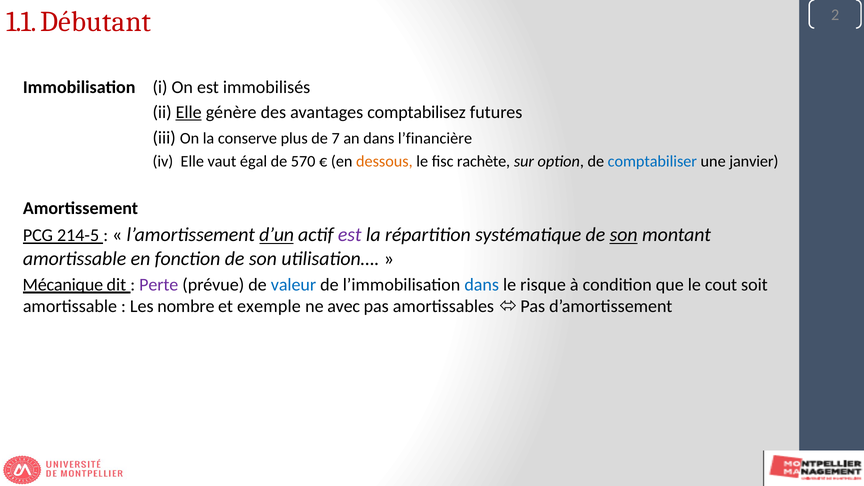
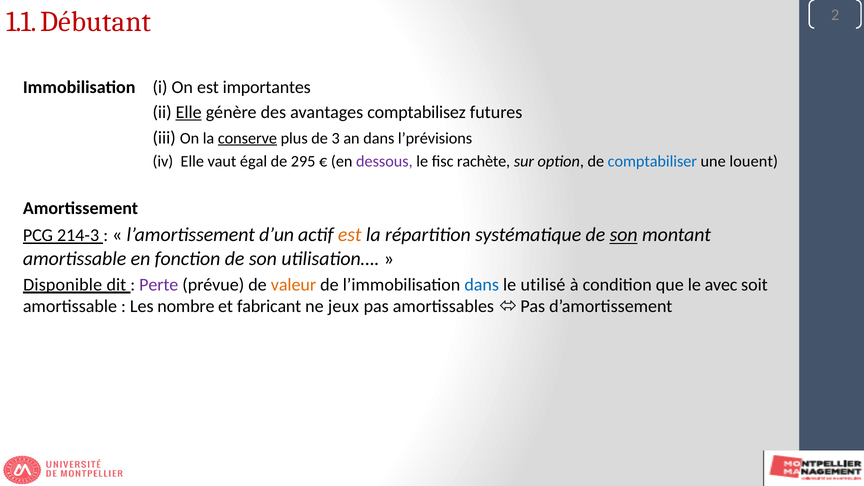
immobilisés: immobilisés -> importantes (267, 87)
conserve underline: none -> present (247, 138)
7: 7 -> 3 (336, 138)
l’financière: l’financière -> l’prévisions (435, 138)
570: 570 -> 295 (303, 161)
dessous colour: orange -> purple (384, 161)
janvier: janvier -> louent (754, 161)
214-5: 214-5 -> 214-3 (78, 235)
d’un underline: present -> none (277, 235)
est colour: purple -> orange (350, 235)
Mécanique: Mécanique -> Disponible (63, 285)
valeur colour: blue -> orange (293, 285)
risque: risque -> utilisé (543, 285)
cout: cout -> avec (721, 285)
exemple: exemple -> fabricant (269, 306)
avec: avec -> jeux (343, 306)
